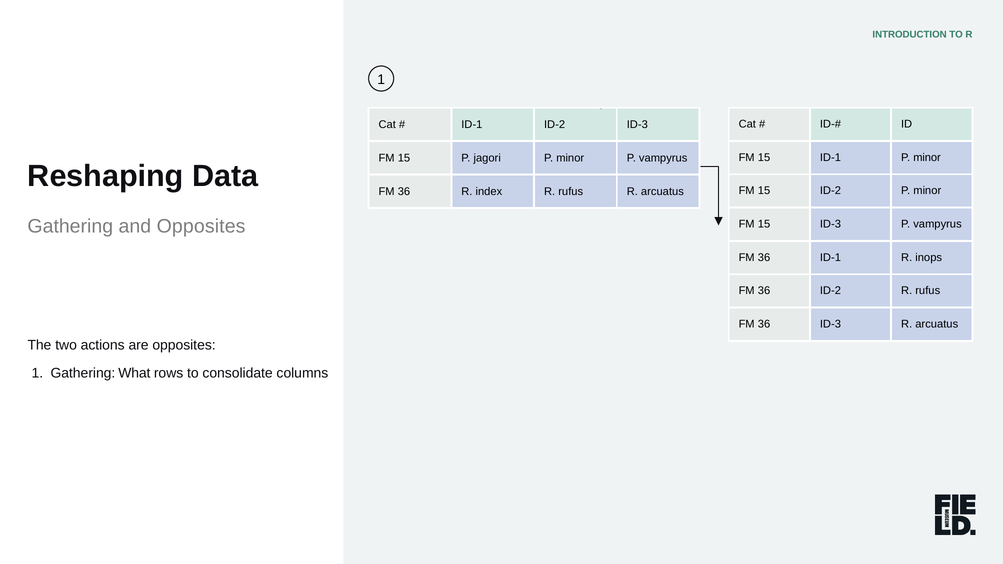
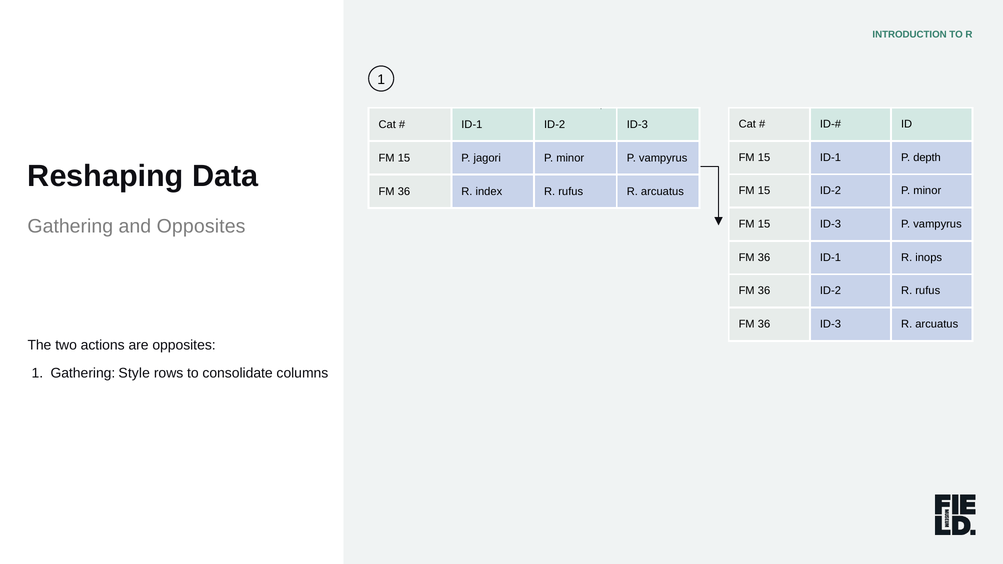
ID-1 P minor: minor -> depth (927, 158)
What: What -> Style (134, 373)
